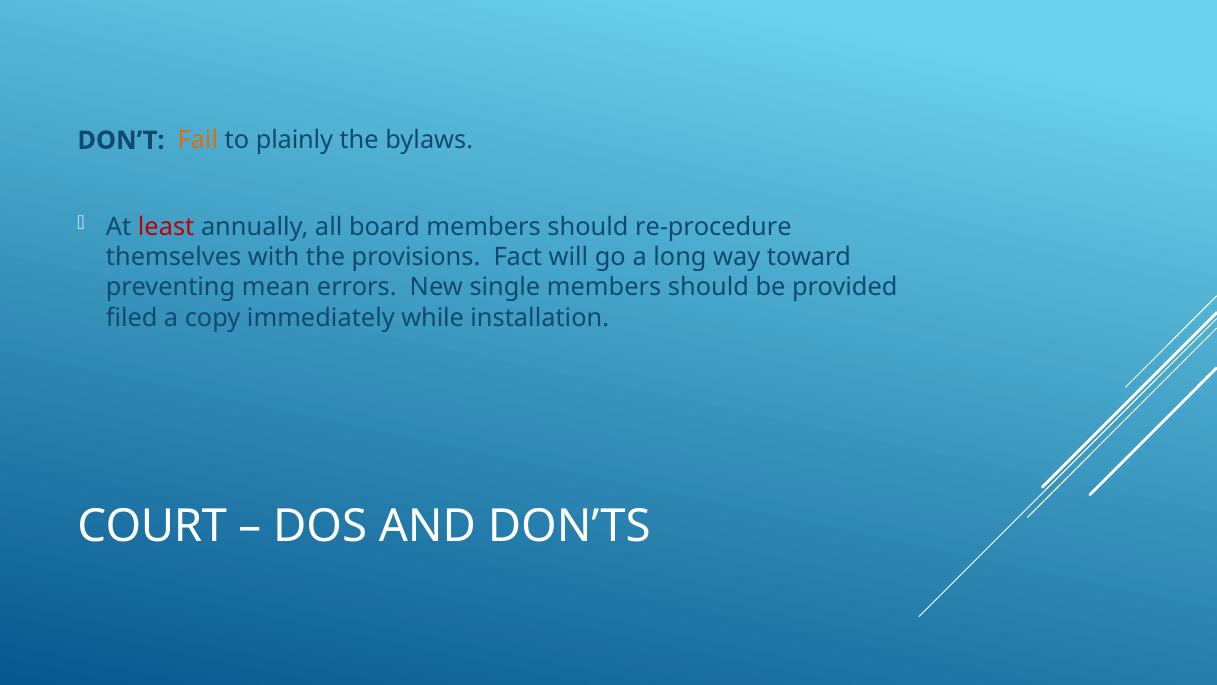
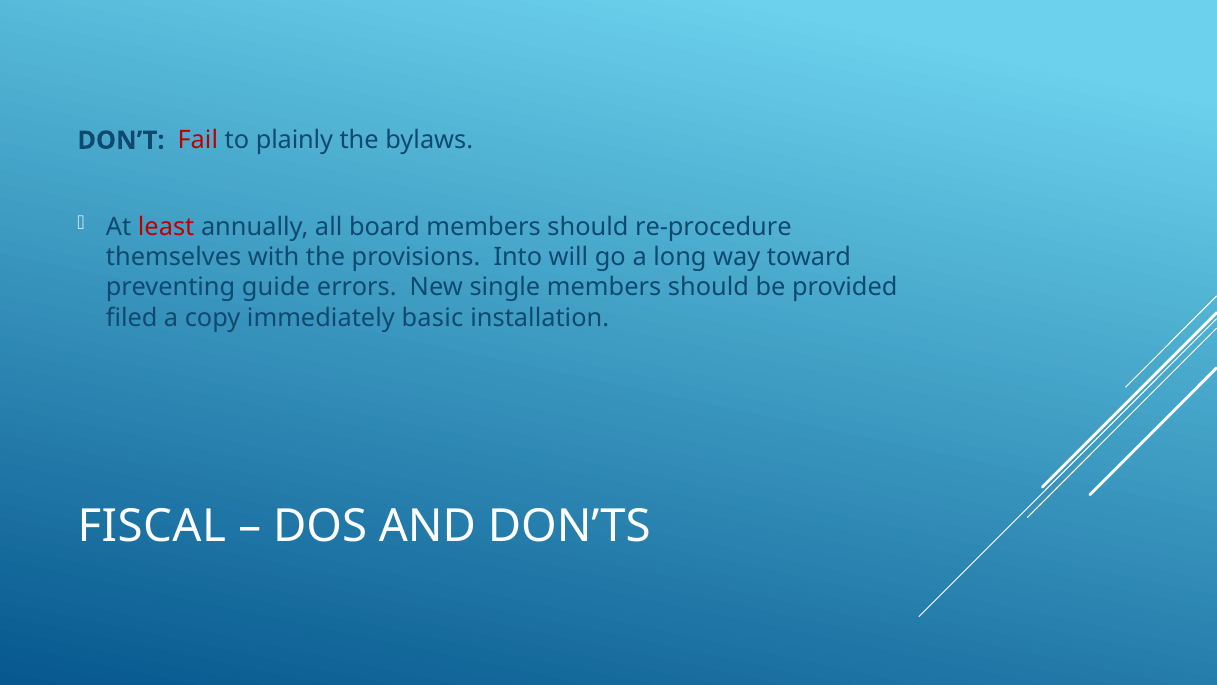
Fail colour: orange -> red (198, 140)
Fact: Fact -> Into (518, 257)
mean: mean -> guide (276, 287)
while: while -> basic (432, 318)
COURT: COURT -> FISCAL (152, 526)
